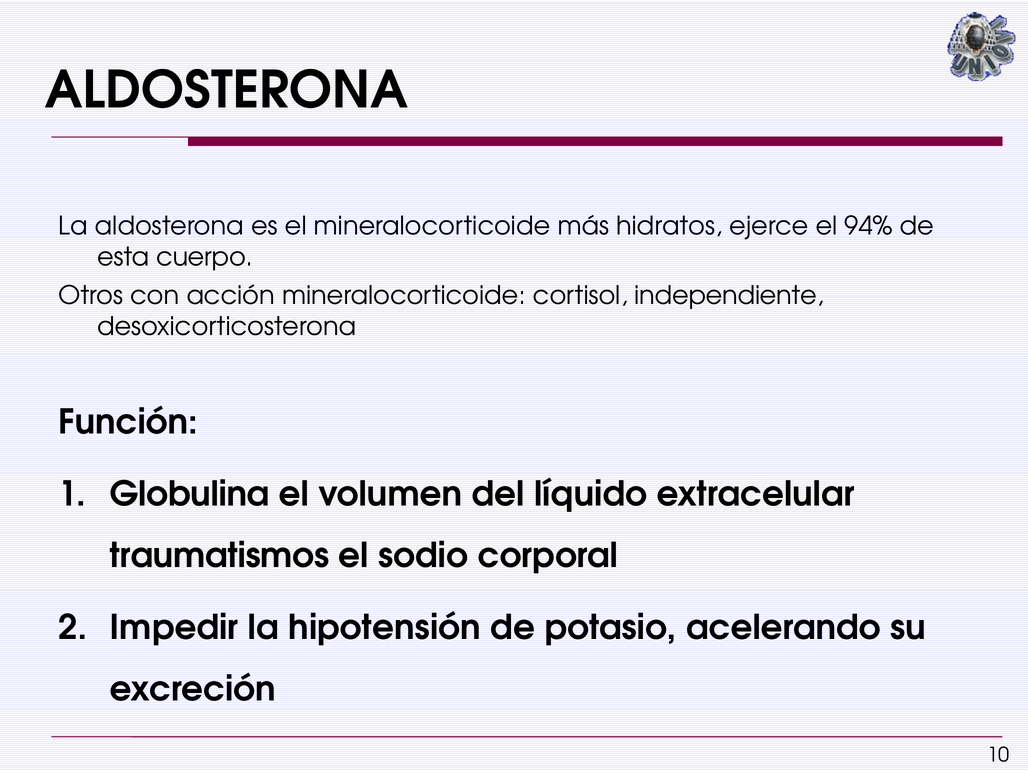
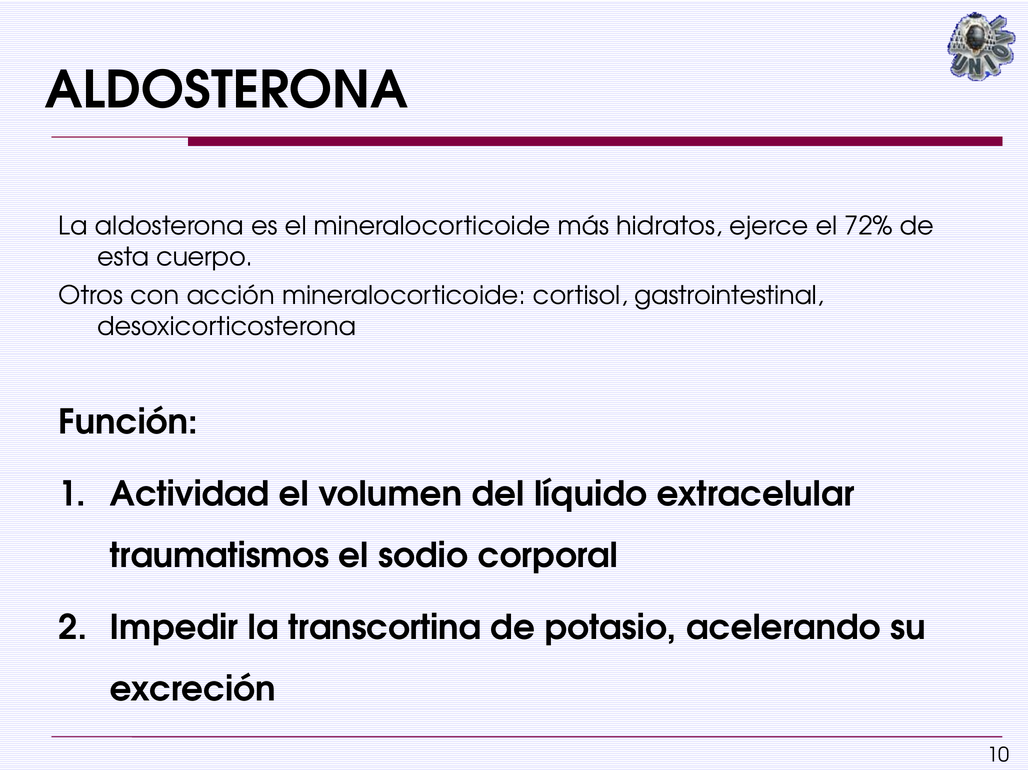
94%: 94% -> 72% (869, 226)
independiente: independiente -> gastrointestinal (729, 296)
Globulina: Globulina -> Actividad (190, 494)
hipotensión: hipotensión -> transcortina (385, 628)
